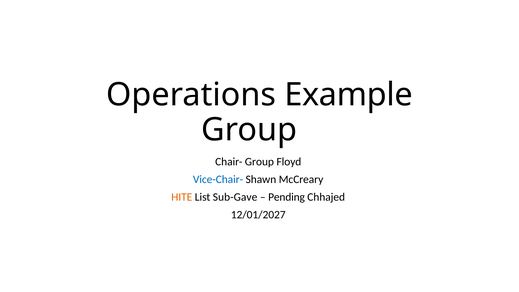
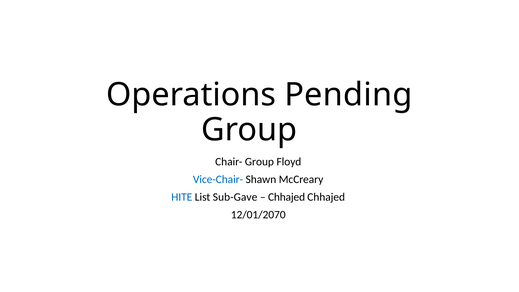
Example: Example -> Pending (348, 95)
HITE colour: orange -> blue (182, 197)
Pending: Pending -> Chhajed (287, 197)
12/01/2027: 12/01/2027 -> 12/01/2070 (258, 215)
